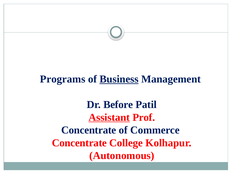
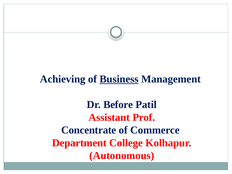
Programs: Programs -> Achieving (63, 79)
Assistant underline: present -> none (109, 117)
Concentrate: Concentrate -> Department (79, 143)
